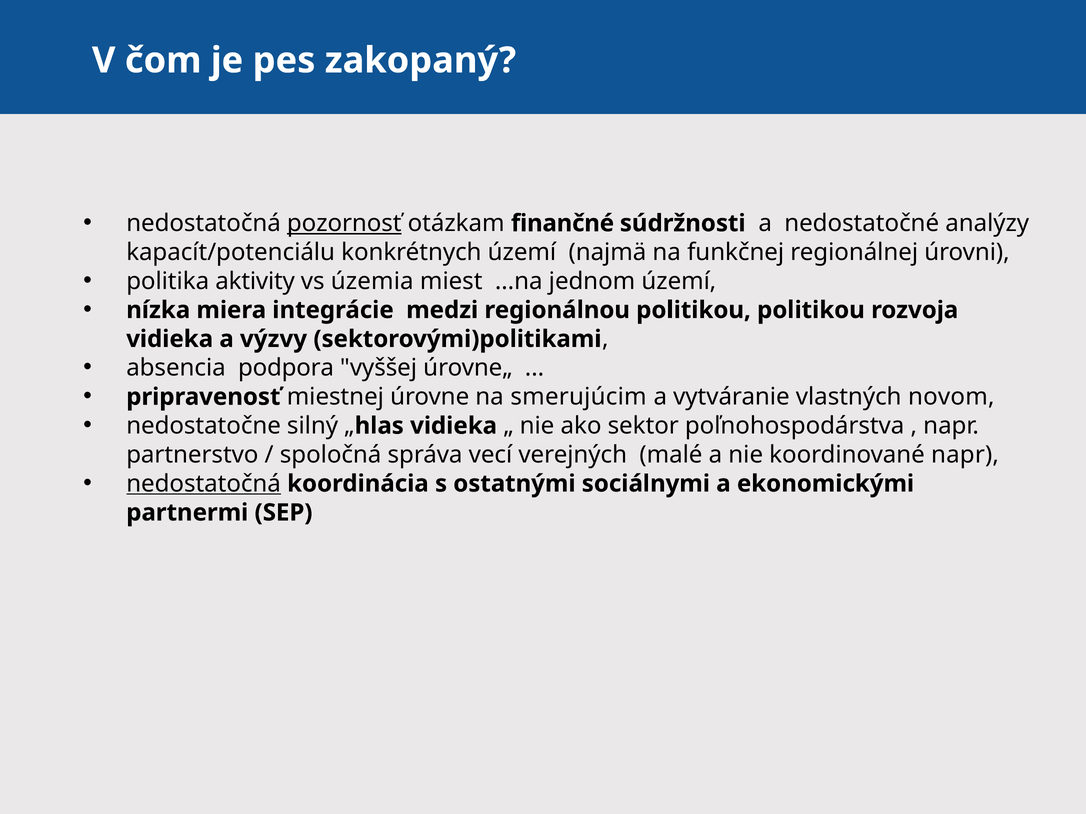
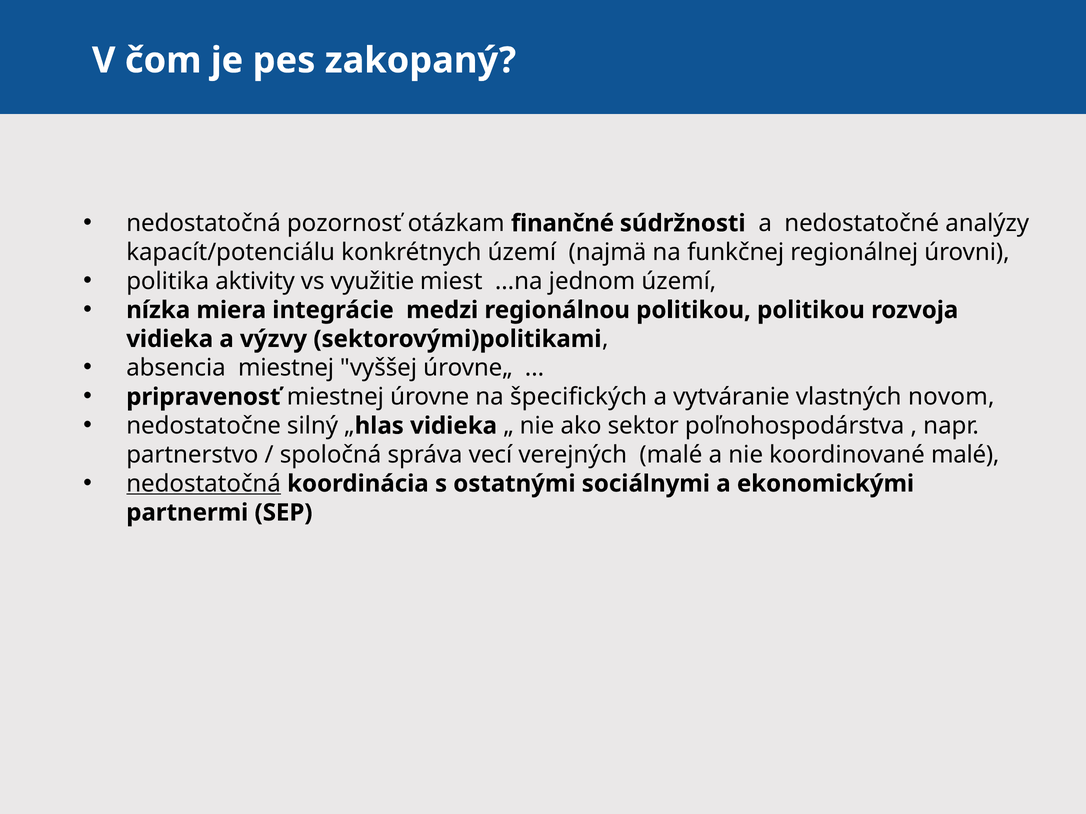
pozornosť underline: present -> none (344, 223)
územia: územia -> využitie (372, 281)
absencia podpora: podpora -> miestnej (286, 368)
smerujúcim: smerujúcim -> špecifických (579, 397)
koordinované napr: napr -> malé (965, 455)
